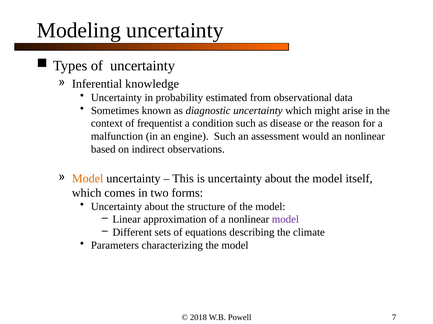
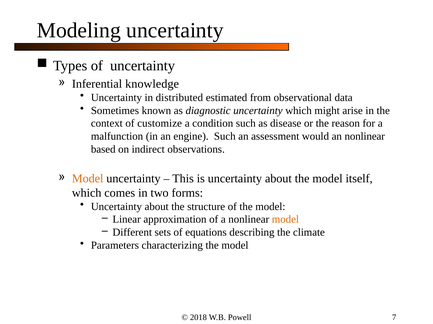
probability: probability -> distributed (179, 98)
frequentist: frequentist -> customize (160, 124)
model colour: purple -> orange (285, 220)
